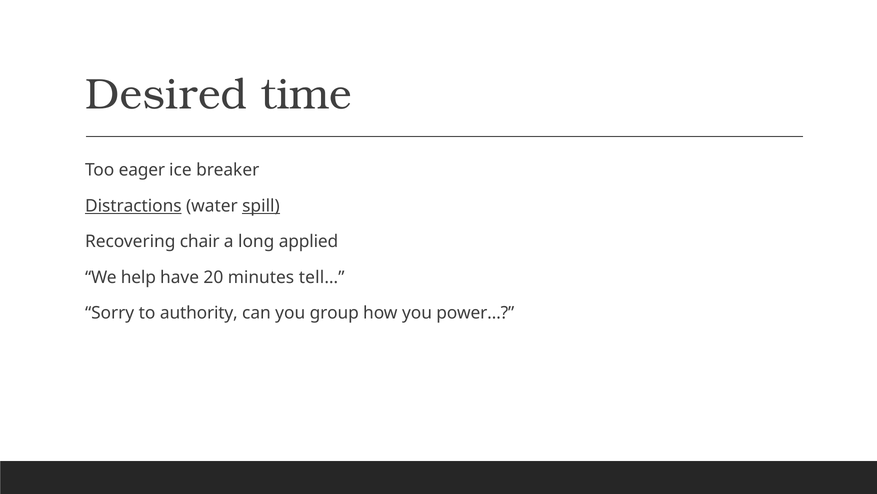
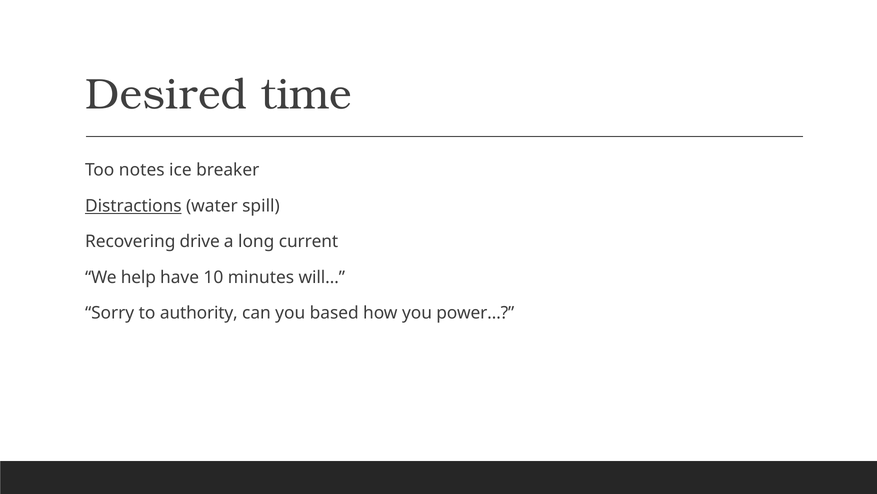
eager: eager -> notes (142, 170)
spill underline: present -> none (261, 206)
chair: chair -> drive (200, 241)
applied: applied -> current (309, 241)
20: 20 -> 10 (213, 277)
tell…: tell… -> will… (322, 277)
group: group -> based (334, 313)
